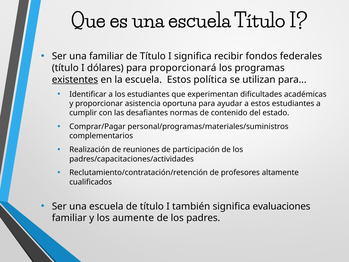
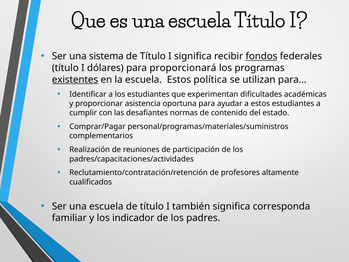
una familiar: familiar -> sistema (106, 56)
fondos underline: none -> present (261, 56)
evaluaciones: evaluaciones -> corresponda (281, 206)
aumente: aumente -> indicador (133, 218)
